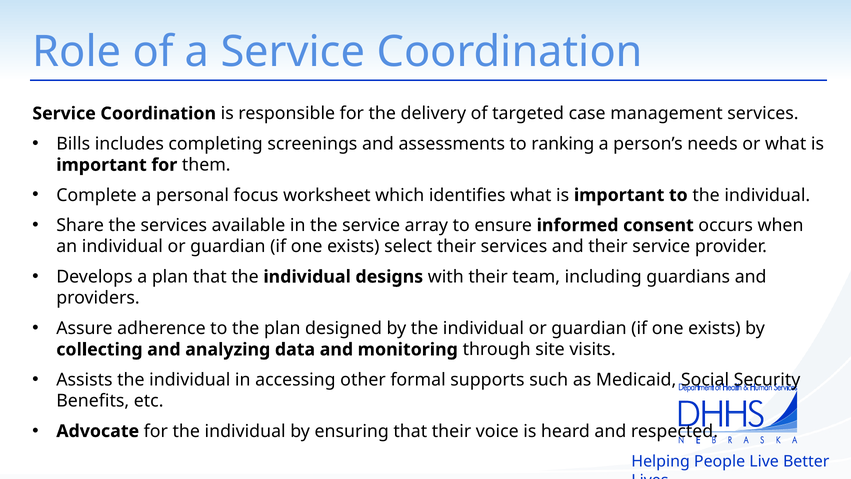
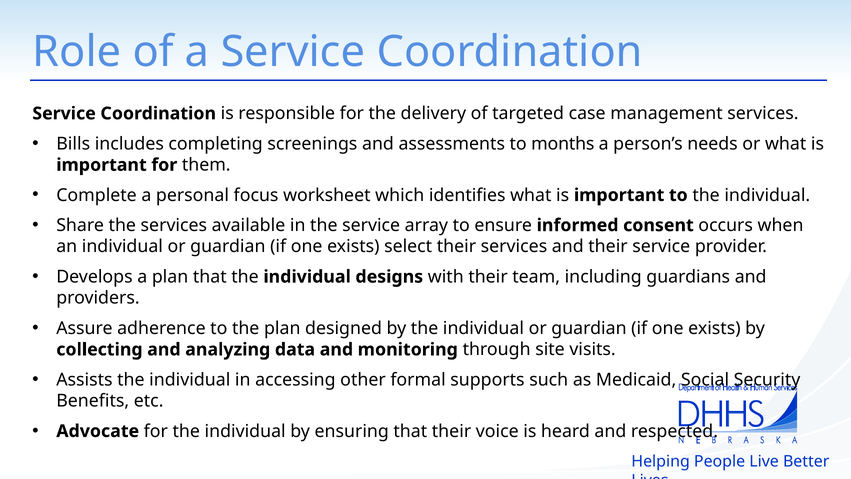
ranking: ranking -> months (563, 144)
